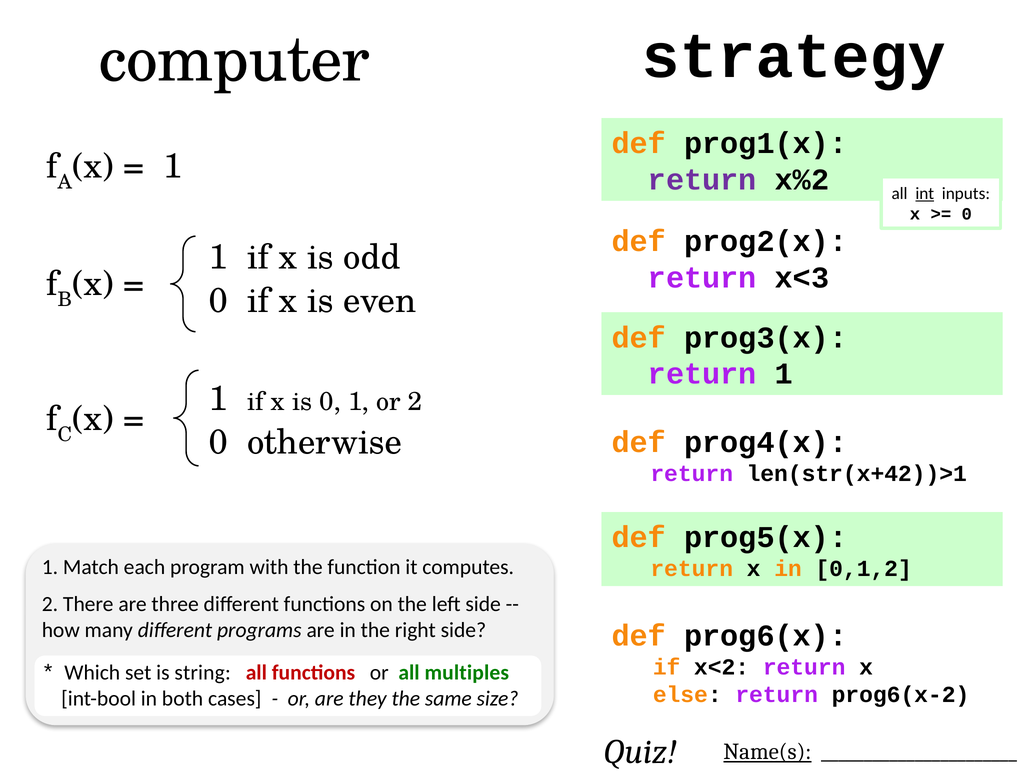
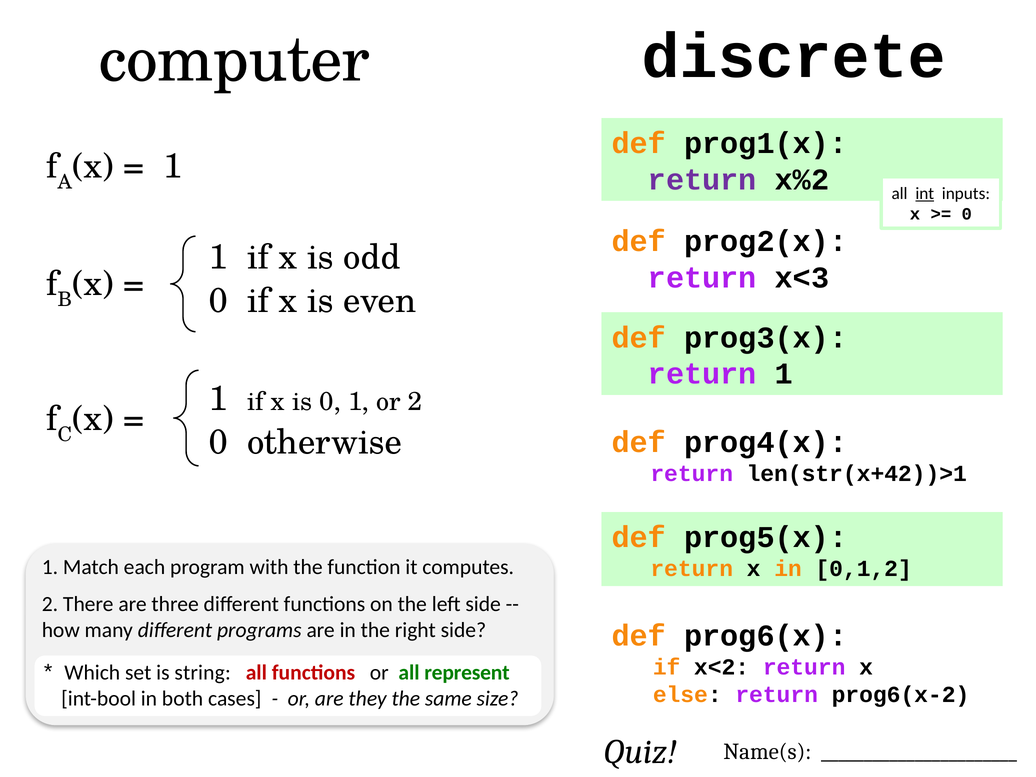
strategy: strategy -> discrete (794, 56)
multiples: multiples -> represent (467, 673)
Name(s underline: present -> none (767, 752)
